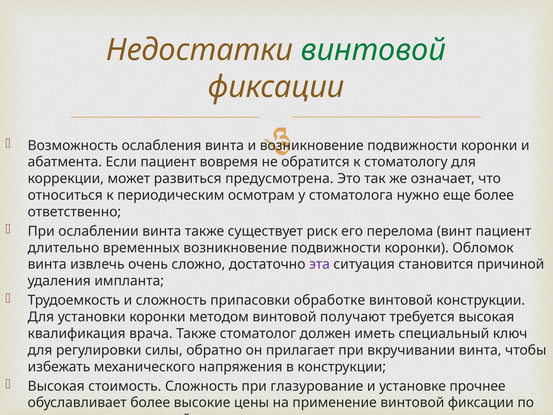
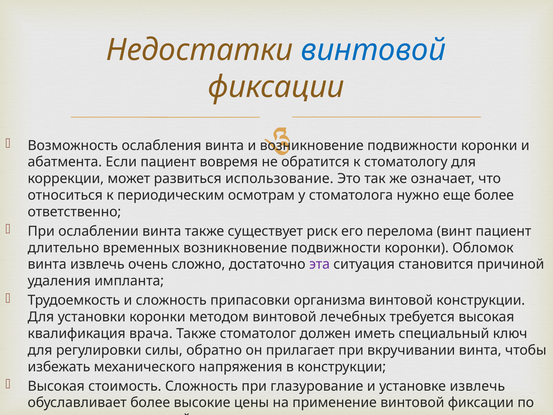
винтовой colour: green -> blue (373, 50)
предусмотрена: предусмотрена -> использование (279, 179)
обработке: обработке -> организма (330, 300)
получают: получают -> лечебных (353, 317)
установке прочнее: прочнее -> извлечь (477, 386)
